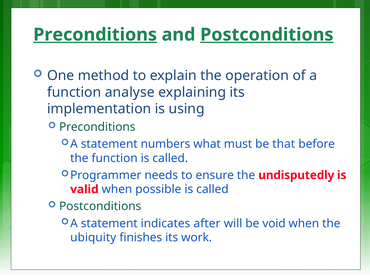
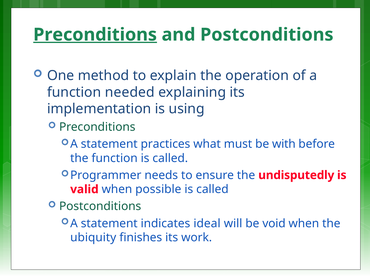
Postconditions underline: present -> none (267, 35)
analyse: analyse -> needed (130, 92)
numbers: numbers -> practices (165, 144)
that: that -> with (284, 144)
after: after -> ideal (207, 224)
